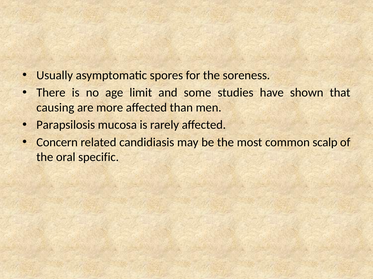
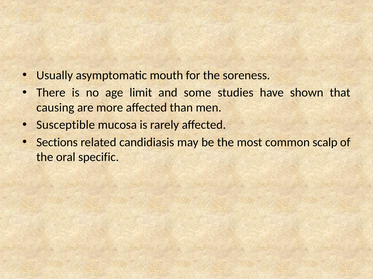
spores: spores -> mouth (166, 75)
Parapsilosis: Parapsilosis -> Susceptible (66, 125)
Concern: Concern -> Sections (57, 143)
